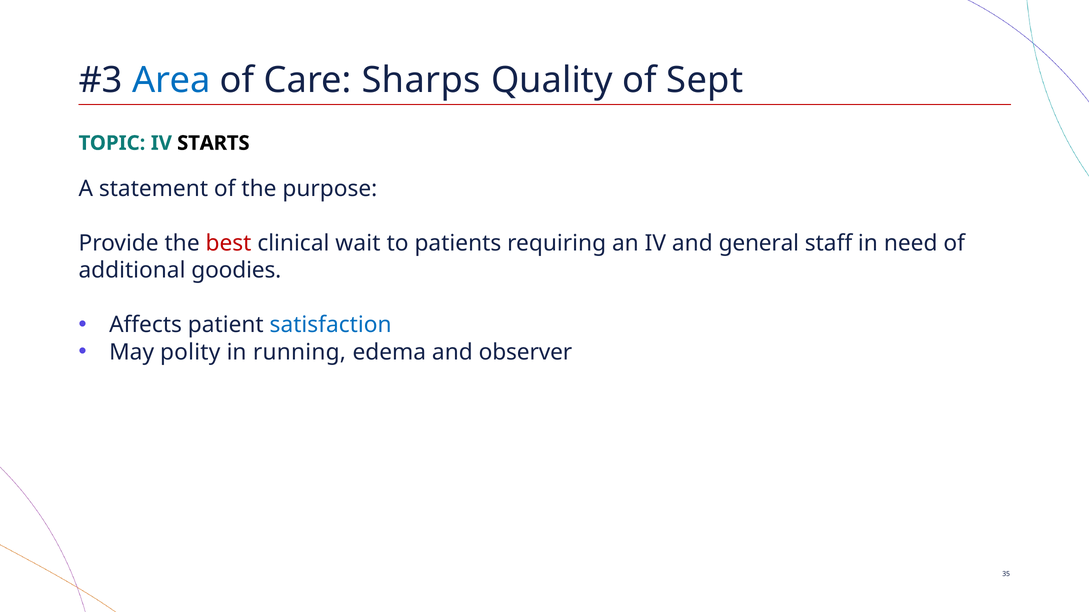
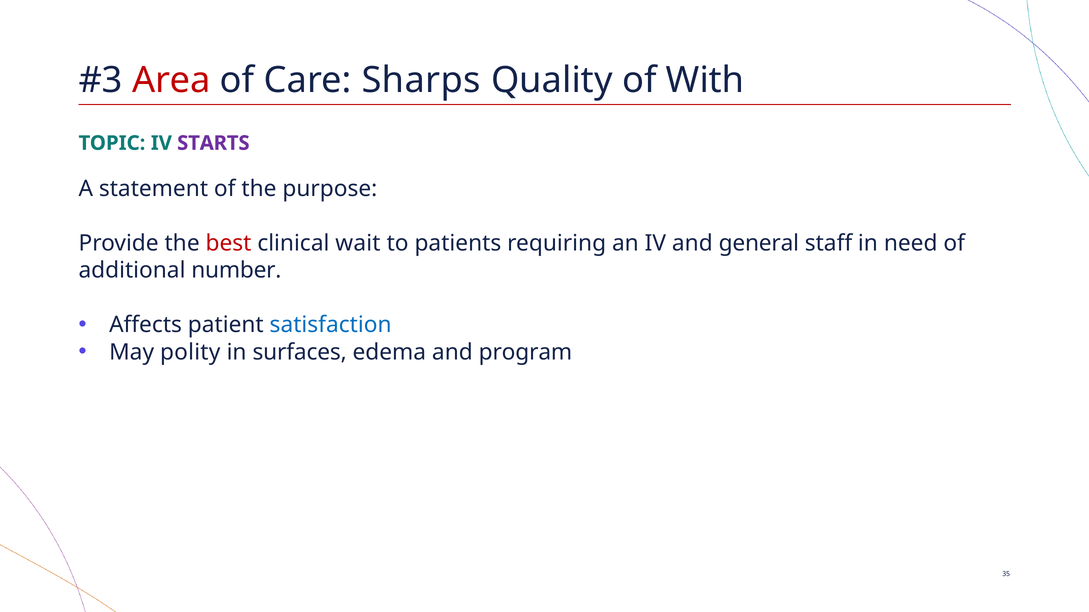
Area colour: blue -> red (171, 80)
Sept: Sept -> With (705, 80)
STARTS colour: black -> purple (213, 143)
goodies: goodies -> number (236, 271)
running: running -> surfaces (300, 352)
observer: observer -> program (525, 352)
